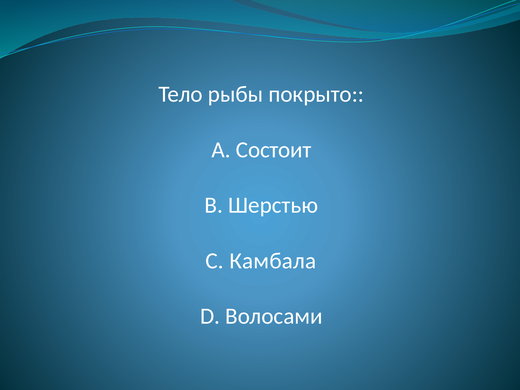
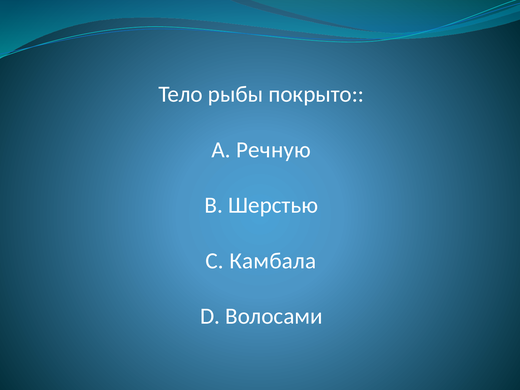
Состоит: Состоит -> Речную (274, 150)
